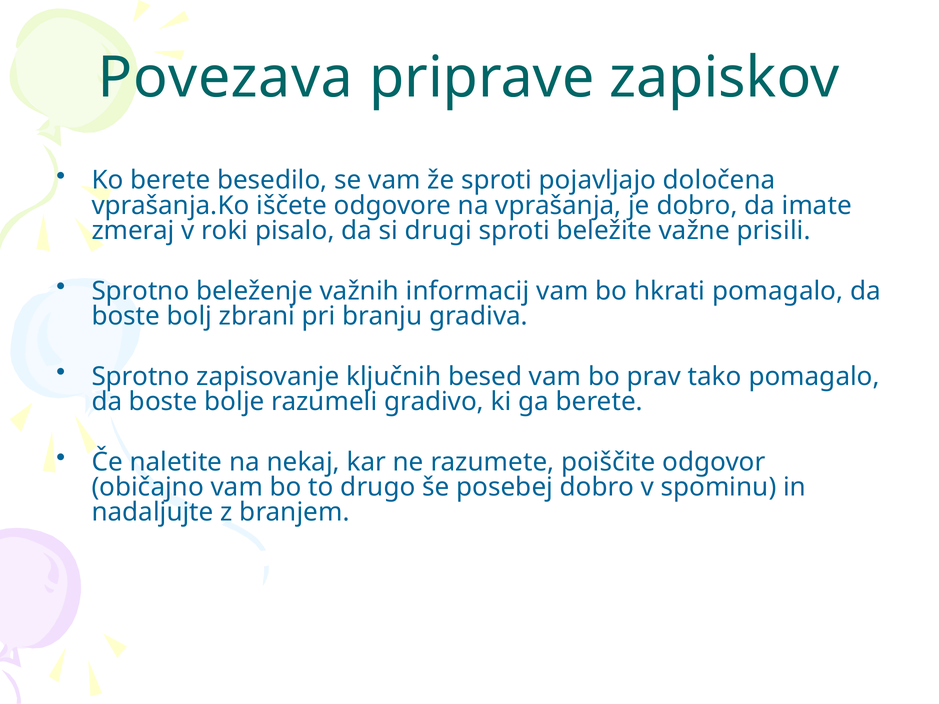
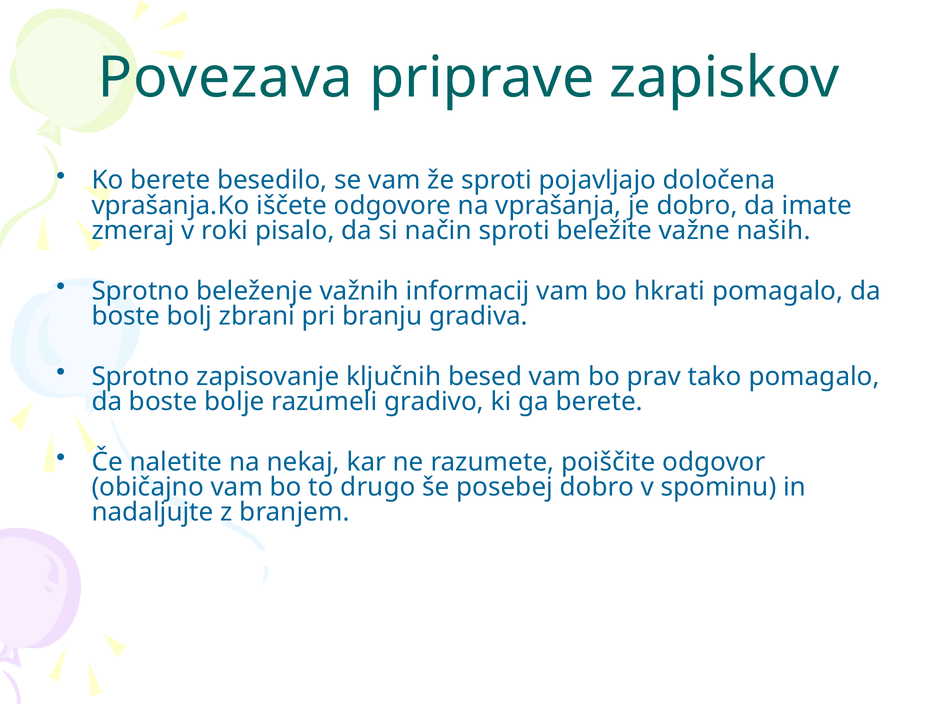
drugi: drugi -> način (438, 231)
prisili: prisili -> naših (774, 231)
